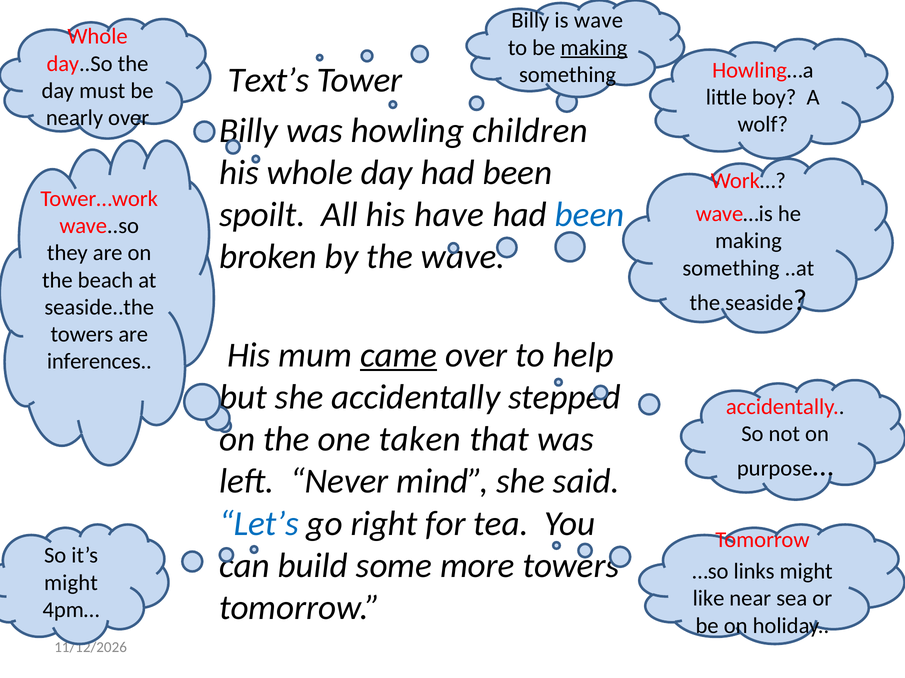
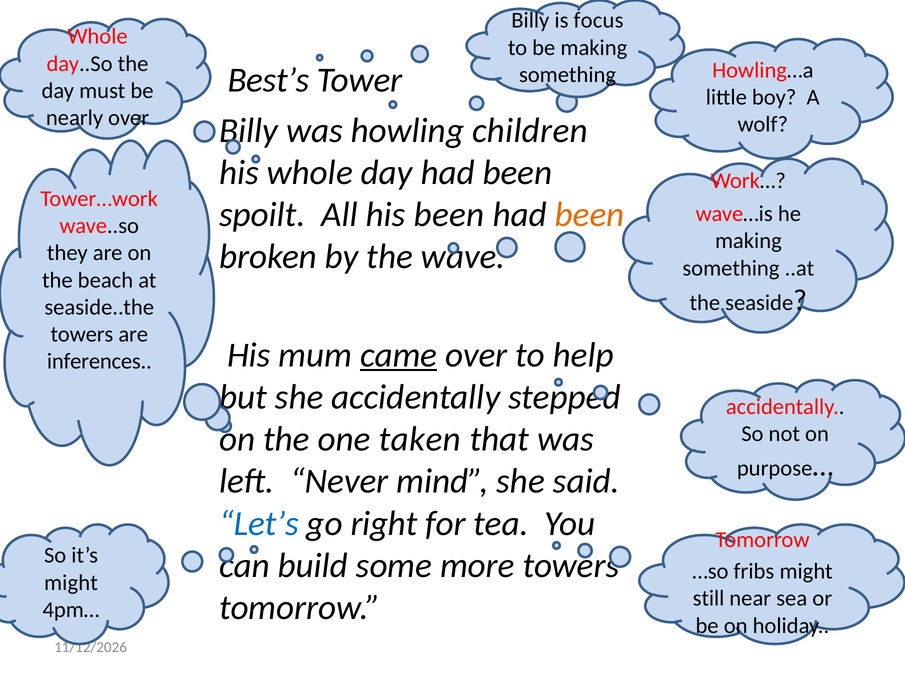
is wave: wave -> focus (599, 21)
making underline: present -> none (594, 48)
Text’s: Text’s -> Best’s (269, 80)
his have: have -> been (449, 215)
been colour: blue -> orange (590, 215)
links: links -> fribs (754, 572)
like: like -> still (709, 599)
